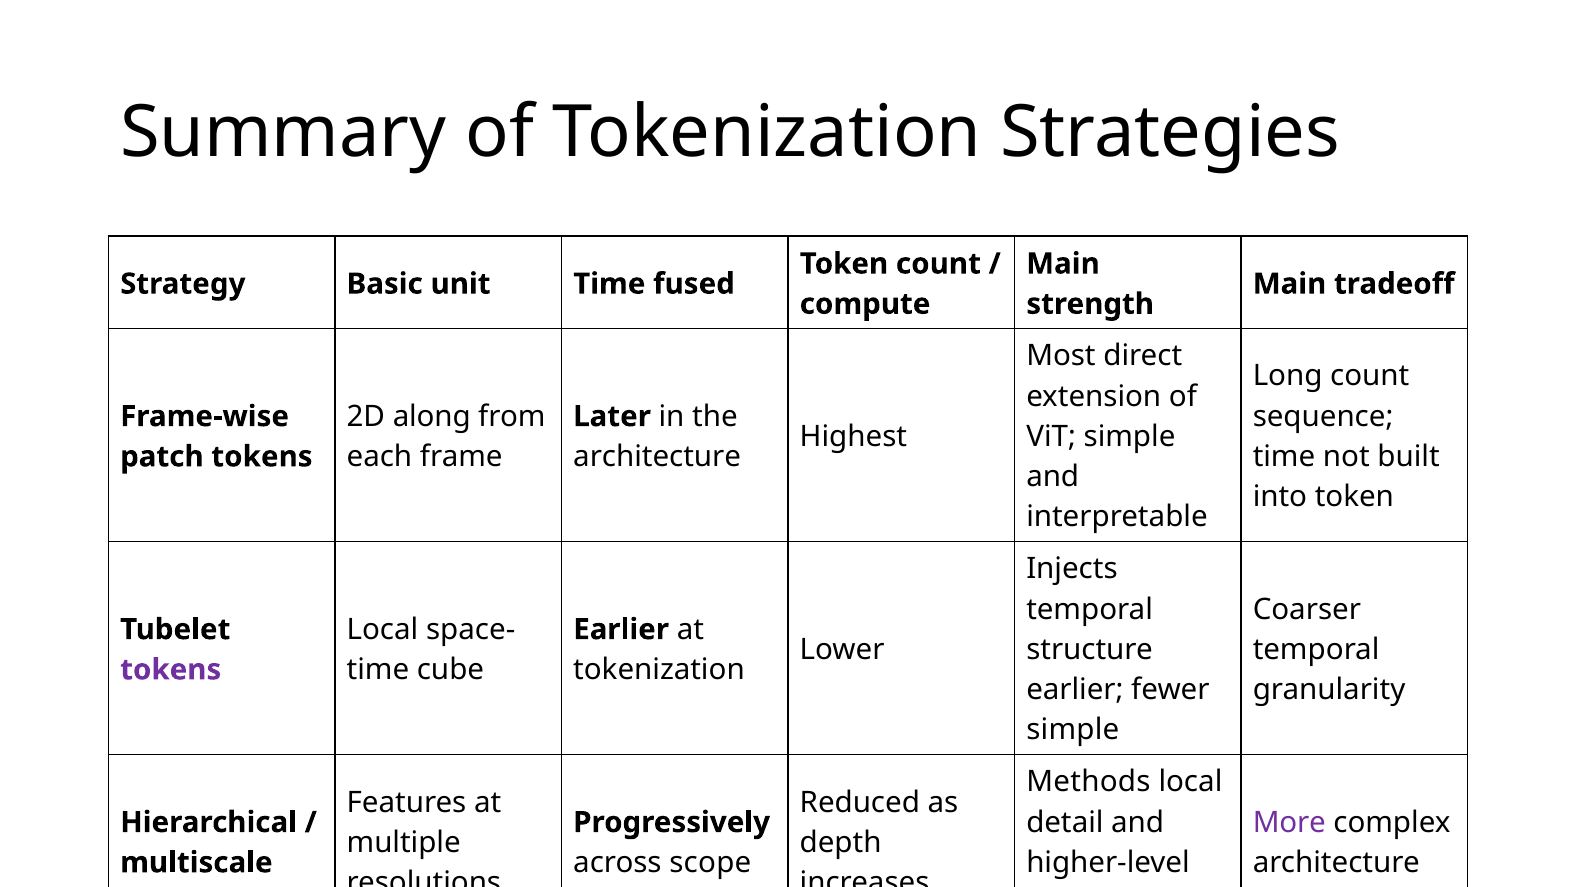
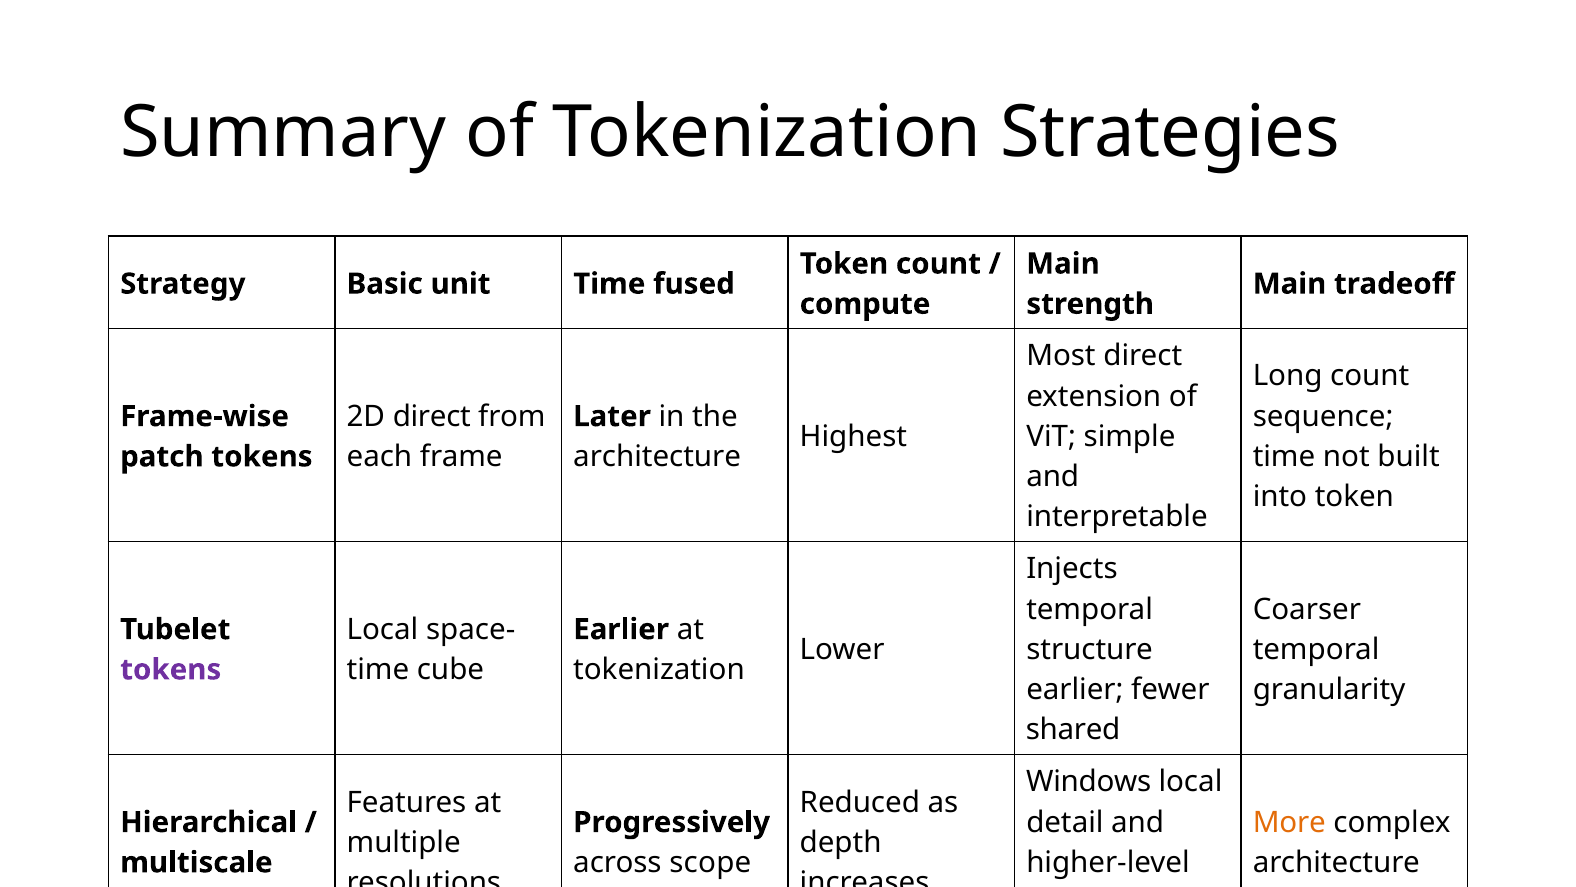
2D along: along -> direct (432, 416)
simple: simple -> shared (1073, 730)
Methods: Methods -> Windows (1089, 782)
More colour: purple -> orange (1289, 822)
